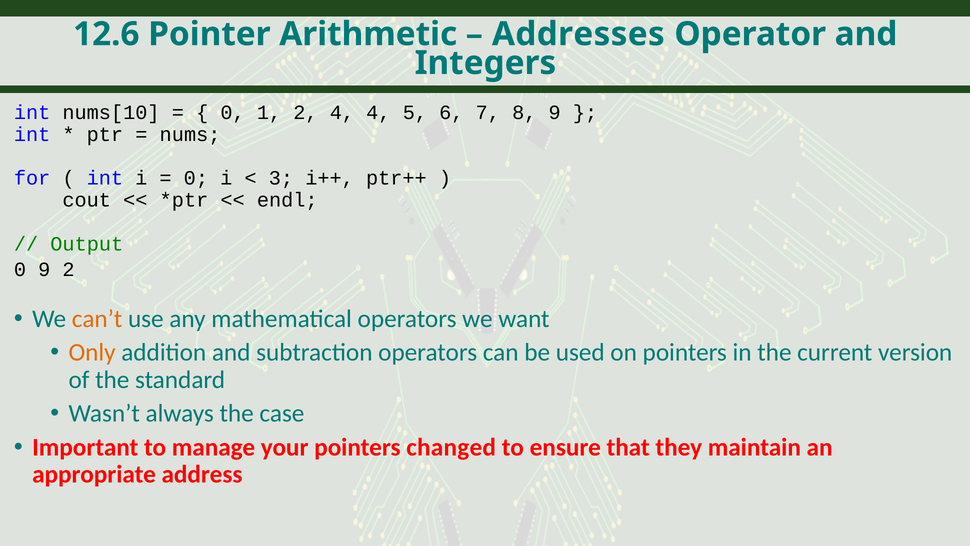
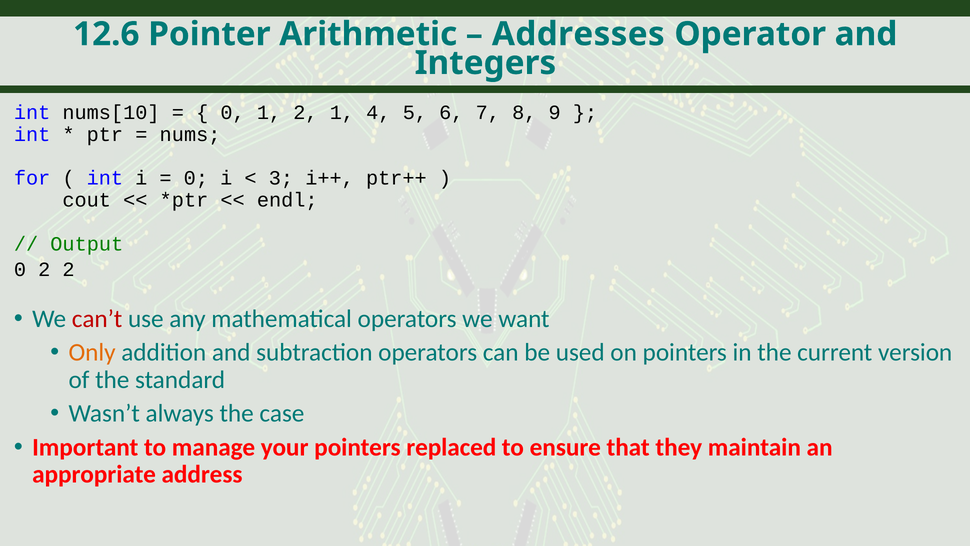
2 4: 4 -> 1 (342, 113)
0 9: 9 -> 2 (44, 270)
can’t colour: orange -> red (97, 319)
changed: changed -> replaced (451, 447)
